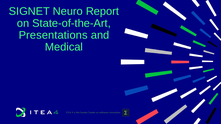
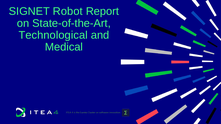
Neuro: Neuro -> Robot (68, 11)
Presentations: Presentations -> Technological (53, 35)
